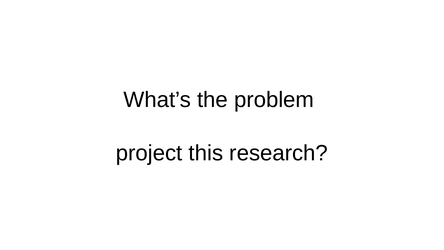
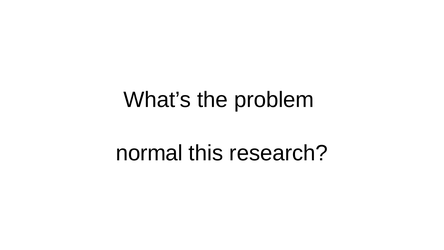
project: project -> normal (149, 153)
